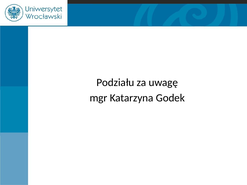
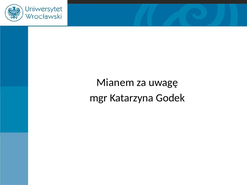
Podziału: Podziału -> Mianem (115, 83)
